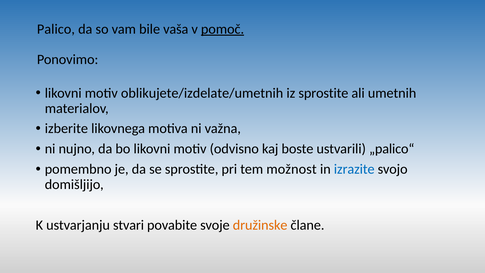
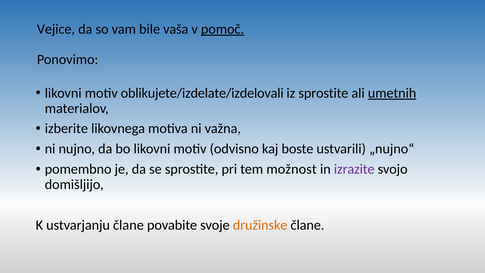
Palico: Palico -> Vejice (56, 29)
oblikujete/izdelate/umetnih: oblikujete/izdelate/umetnih -> oblikujete/izdelate/izdelovali (202, 93)
umetnih underline: none -> present (392, 93)
„palico“: „palico“ -> „nujno“ (392, 149)
izrazite colour: blue -> purple (354, 169)
ustvarjanju stvari: stvari -> člane (128, 225)
